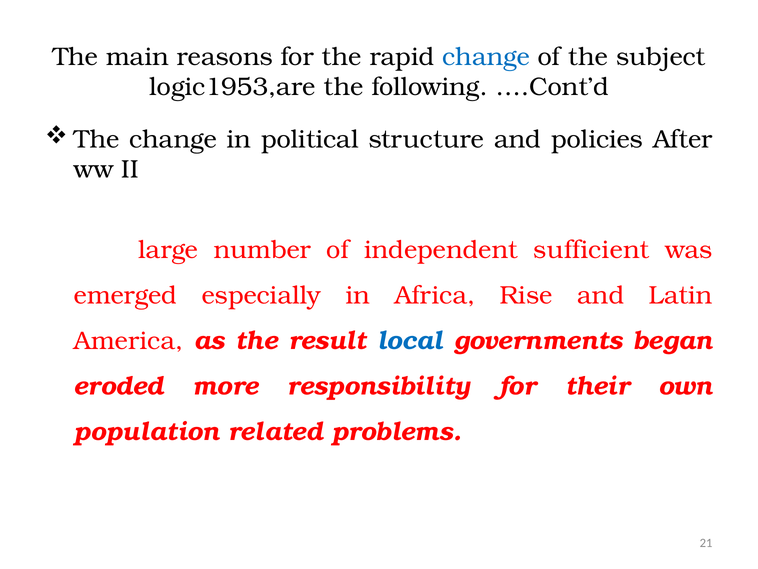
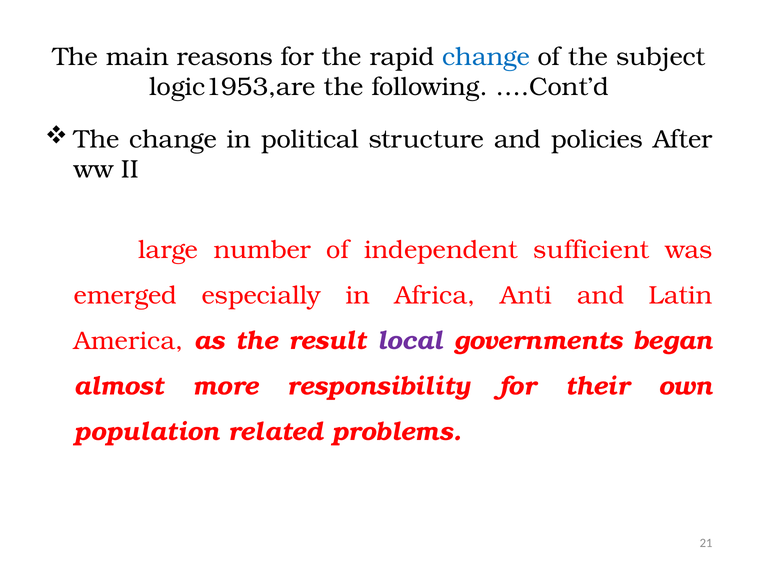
Rise: Rise -> Anti (526, 295)
local colour: blue -> purple (410, 340)
eroded: eroded -> almost (119, 386)
